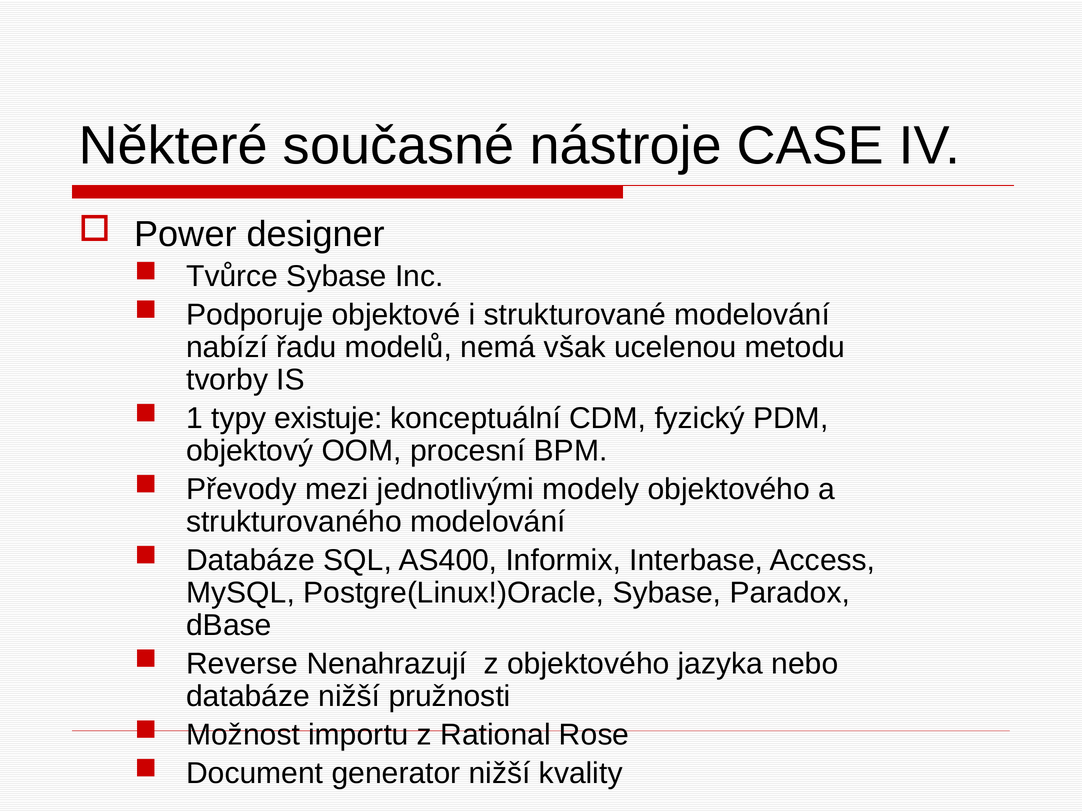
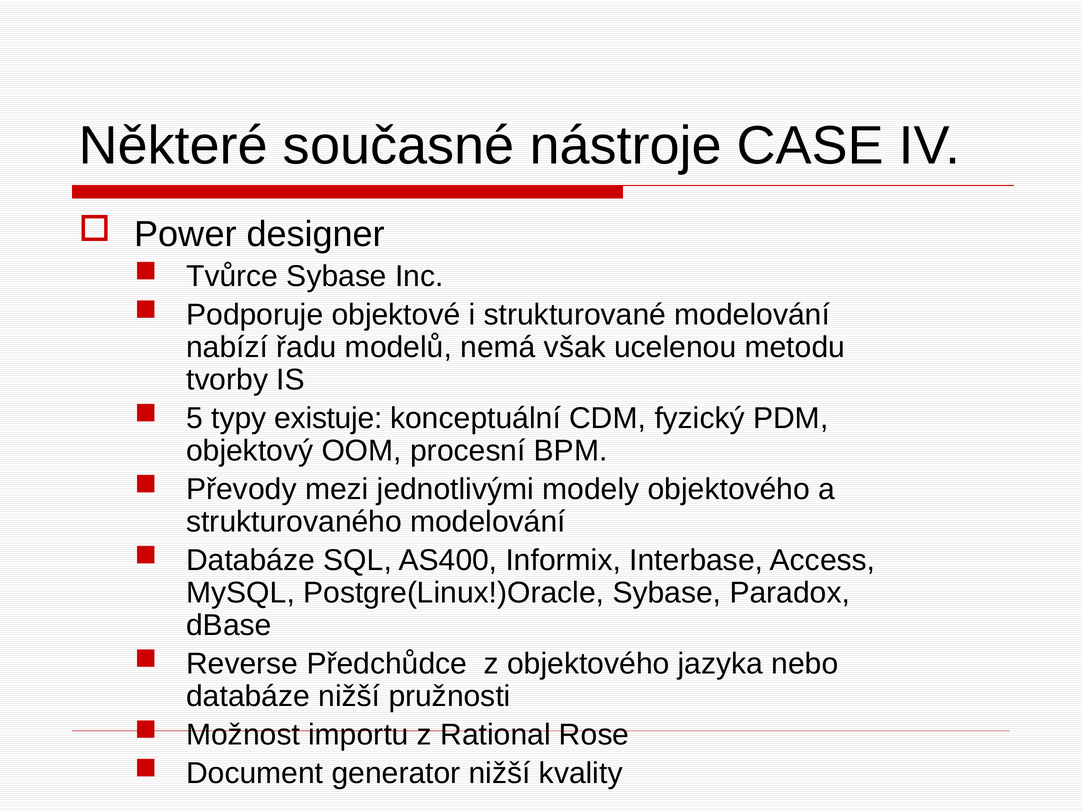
1: 1 -> 5 (195, 418)
Nenahrazují: Nenahrazují -> Předchůdce (387, 663)
